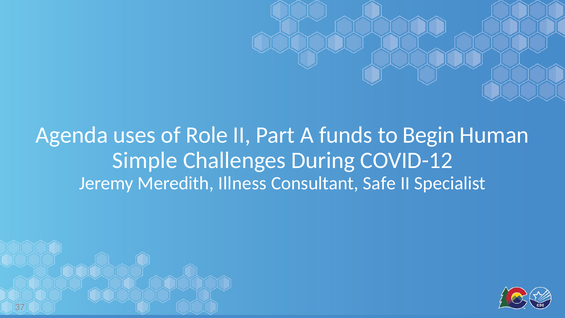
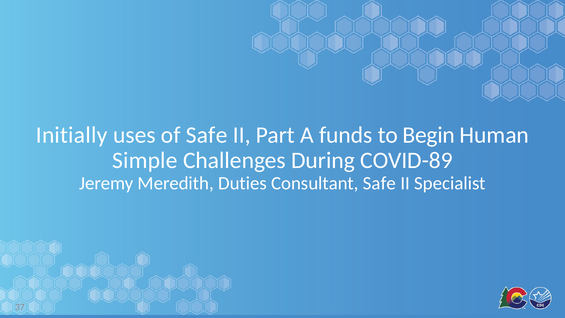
Agenda: Agenda -> Initially (72, 135)
of Role: Role -> Safe (207, 135)
COVID-12: COVID-12 -> COVID-89 (406, 160)
Illness: Illness -> Duties (242, 183)
